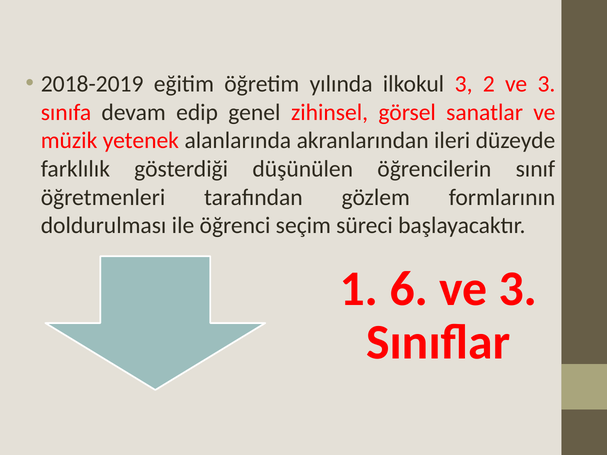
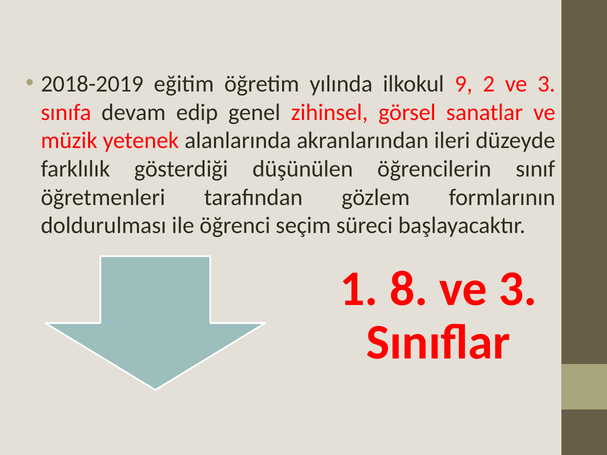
ilkokul 3: 3 -> 9 (464, 84)
6: 6 -> 8 (409, 289)
